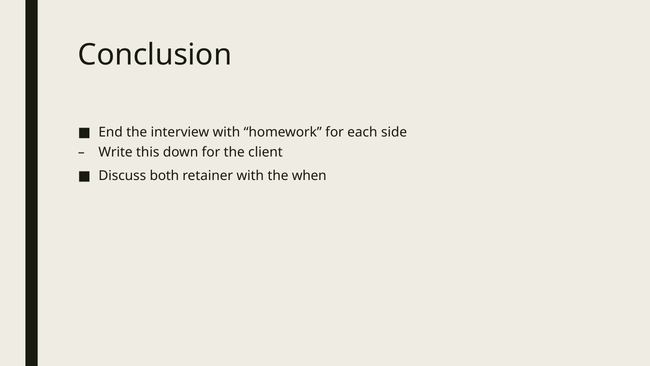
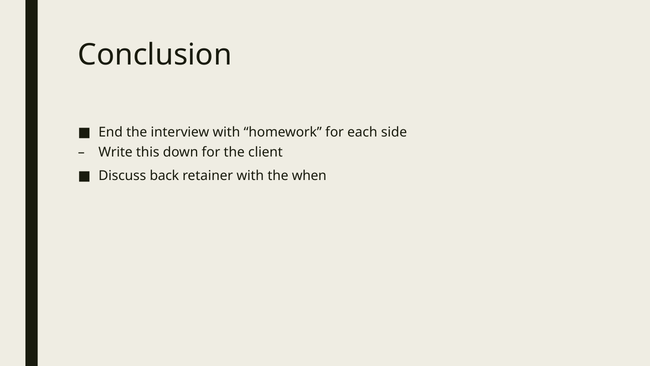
both: both -> back (164, 175)
